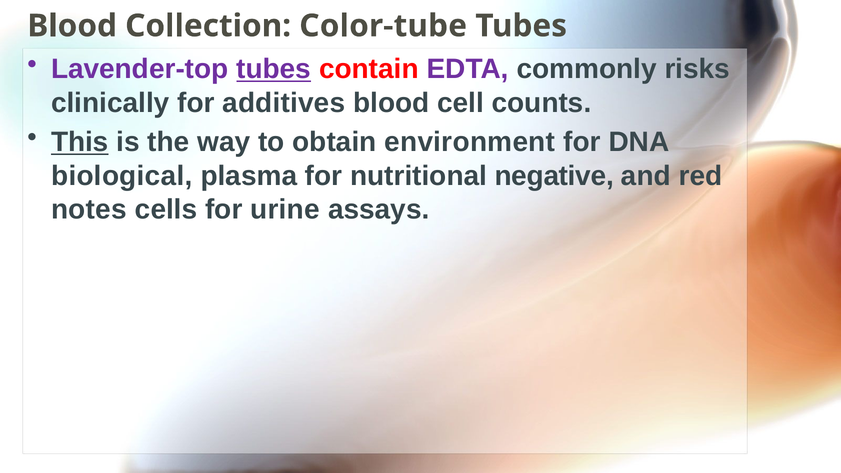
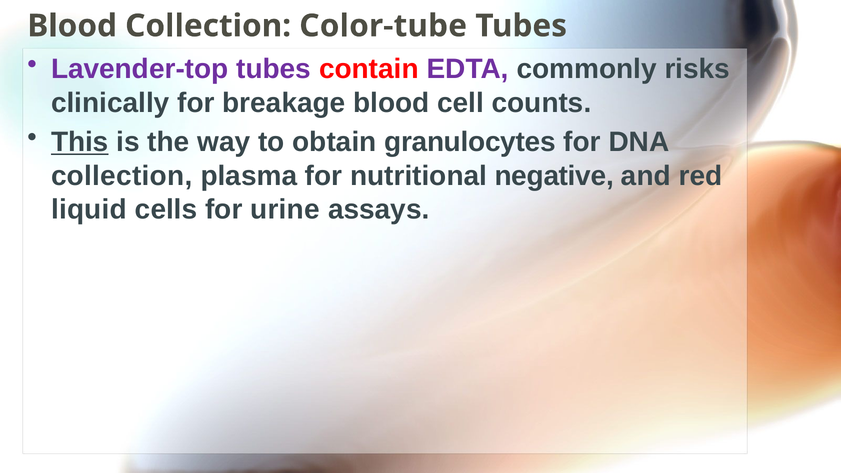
tubes underline: present -> none (274, 69)
additives: additives -> breakage (284, 103)
environment: environment -> granulocytes (470, 142)
biological: biological -> collection (122, 176)
notes: notes -> liquid (89, 209)
